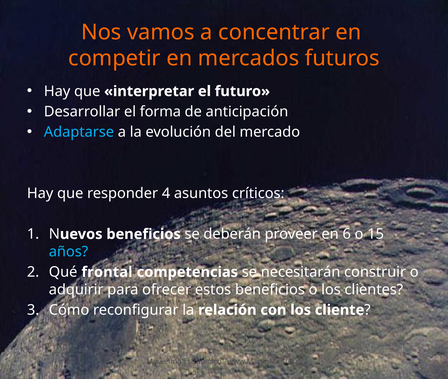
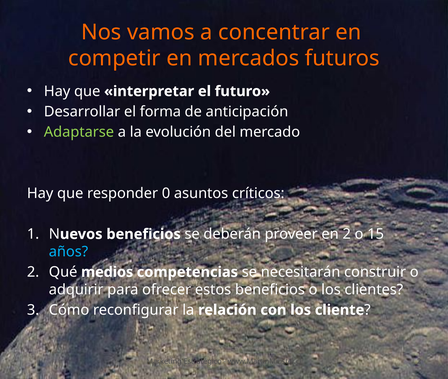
Adaptarse colour: light blue -> light green (79, 132)
4: 4 -> 0 (166, 193)
en 6: 6 -> 2 (347, 234)
frontal: frontal -> medios (107, 272)
